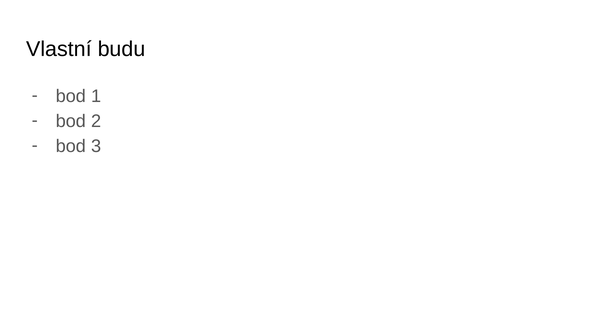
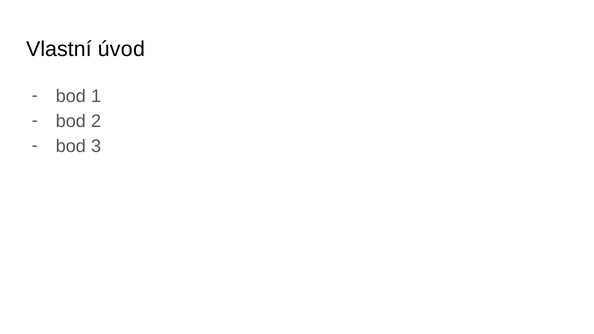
budu: budu -> úvod (121, 49)
